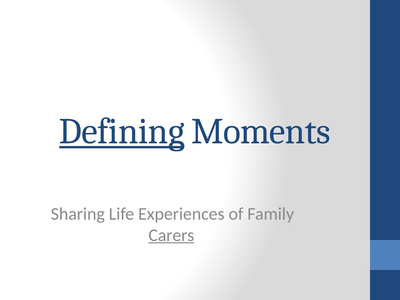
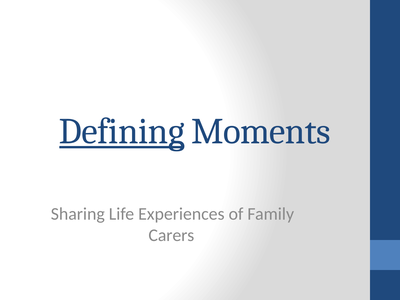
Carers underline: present -> none (171, 235)
